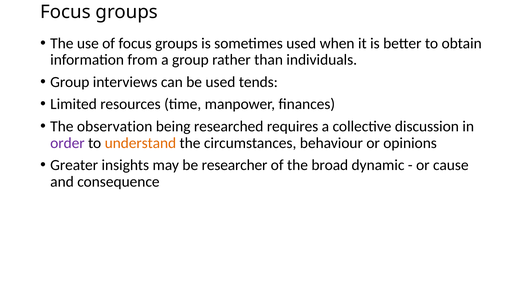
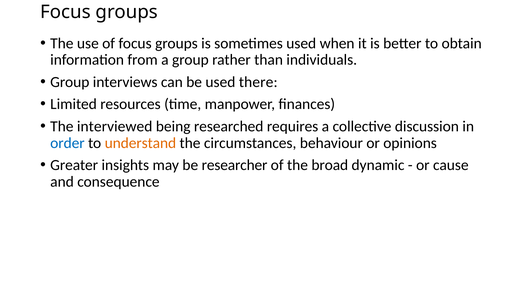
tends: tends -> there (258, 82)
observation: observation -> interviewed (115, 127)
order colour: purple -> blue (67, 143)
